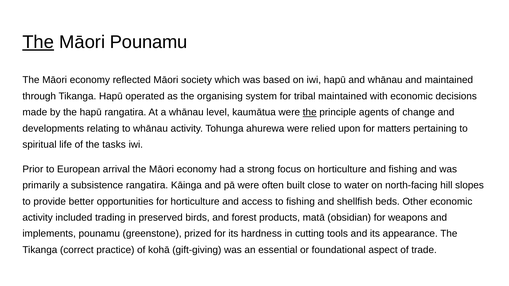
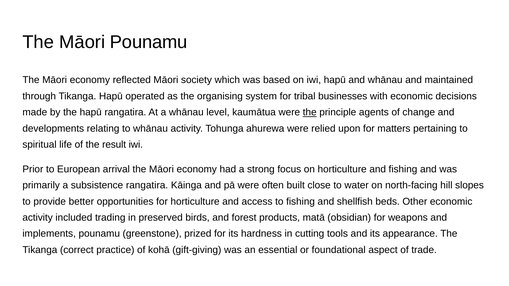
The underline: present -> none (38, 42)
tribal maintained: maintained -> businesses (343, 96)
tasks: tasks -> result (114, 145)
